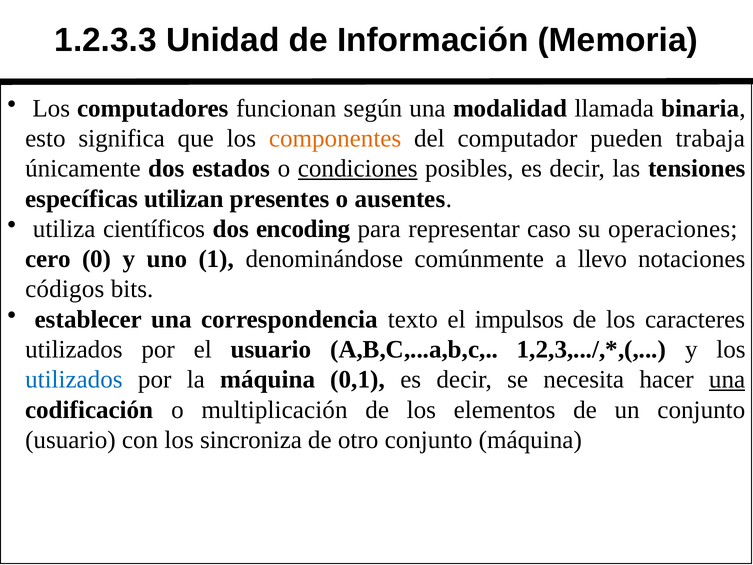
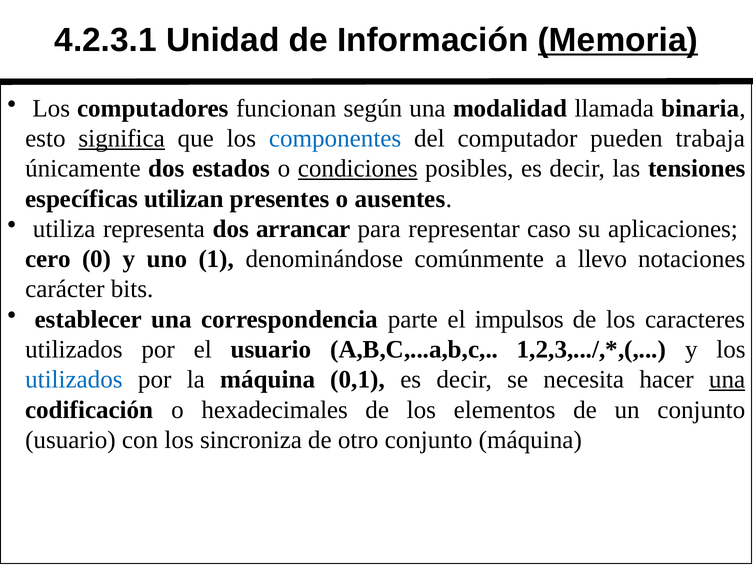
1.2.3.3: 1.2.3.3 -> 4.2.3.1 (106, 40)
Memoria underline: none -> present (618, 40)
significa underline: none -> present (122, 138)
componentes colour: orange -> blue (335, 138)
científicos: científicos -> representa (154, 229)
encoding: encoding -> arrancar (303, 229)
operaciones: operaciones -> aplicaciones (673, 229)
códigos: códigos -> carácter (65, 289)
texto: texto -> parte (413, 319)
multiplicación: multiplicación -> hexadecimales (275, 410)
